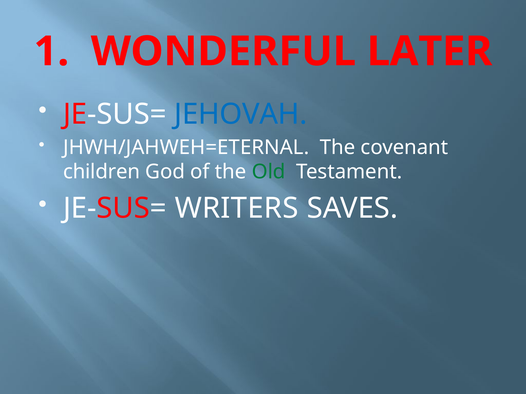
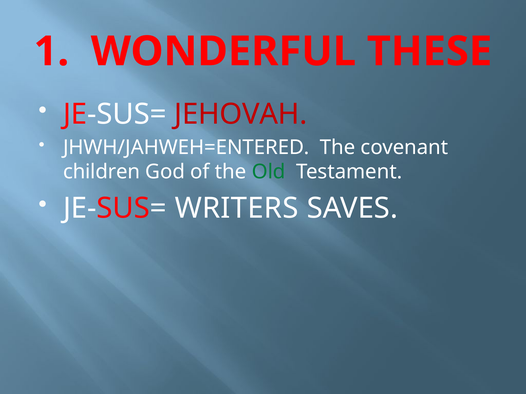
LATER: LATER -> THESE (429, 52)
JEHOVAH colour: blue -> red (241, 114)
JHWH/JAHWEH=ETERNAL: JHWH/JAHWEH=ETERNAL -> JHWH/JAHWEH=ENTERED (186, 148)
